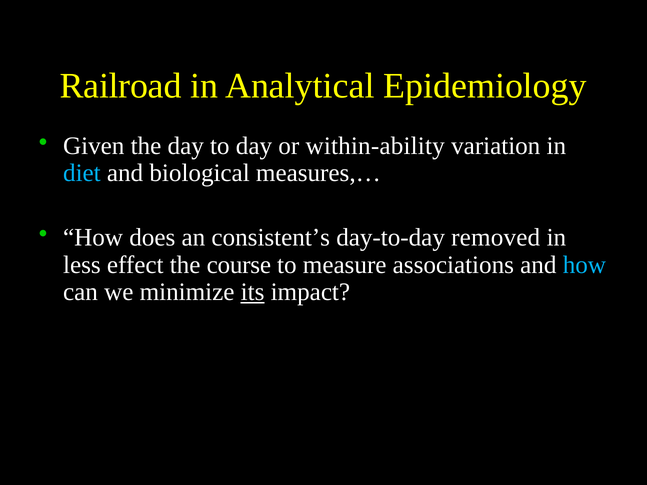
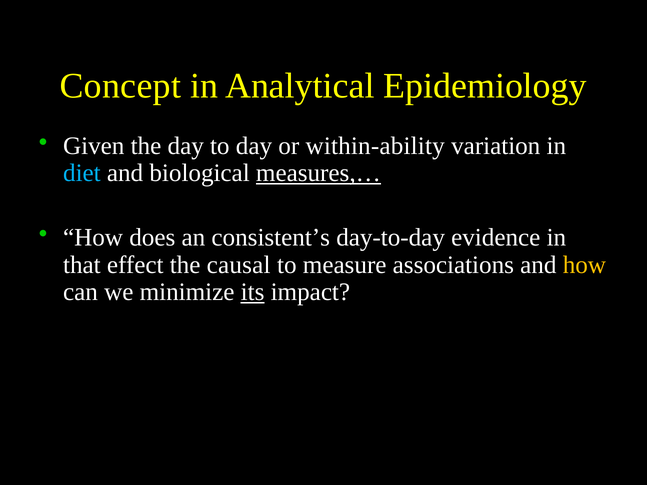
Railroad: Railroad -> Concept (120, 86)
measures,… underline: none -> present (318, 173)
removed: removed -> evidence (496, 238)
less: less -> that (82, 265)
course: course -> causal (239, 265)
how colour: light blue -> yellow (584, 265)
